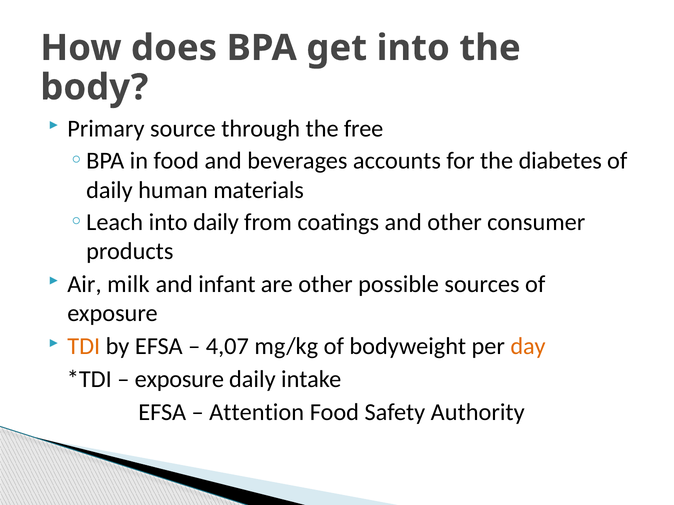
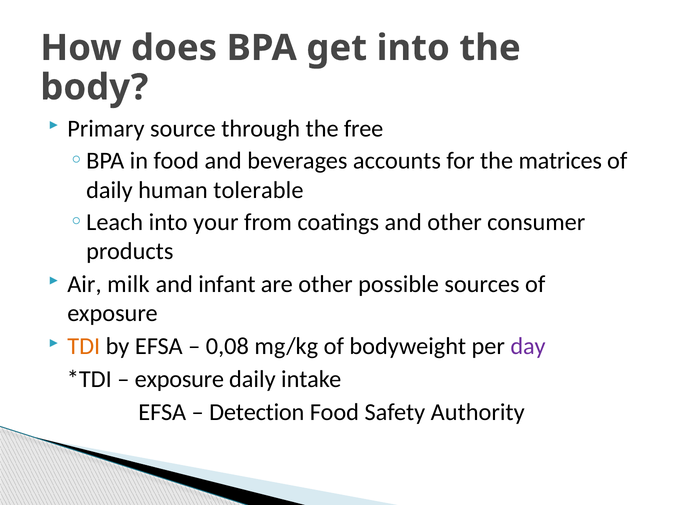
diabetes: diabetes -> matrices (560, 161)
materials: materials -> tolerable (258, 190)
into daily: daily -> your (216, 222)
4,07: 4,07 -> 0,08 (227, 347)
day colour: orange -> purple (528, 347)
Attention: Attention -> Detection (257, 413)
